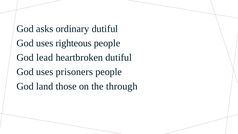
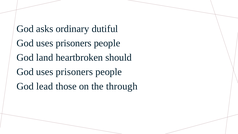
righteous: righteous -> prisoners (74, 43)
lead: lead -> land (45, 57)
heartbroken dutiful: dutiful -> should (119, 57)
land: land -> lead (45, 86)
